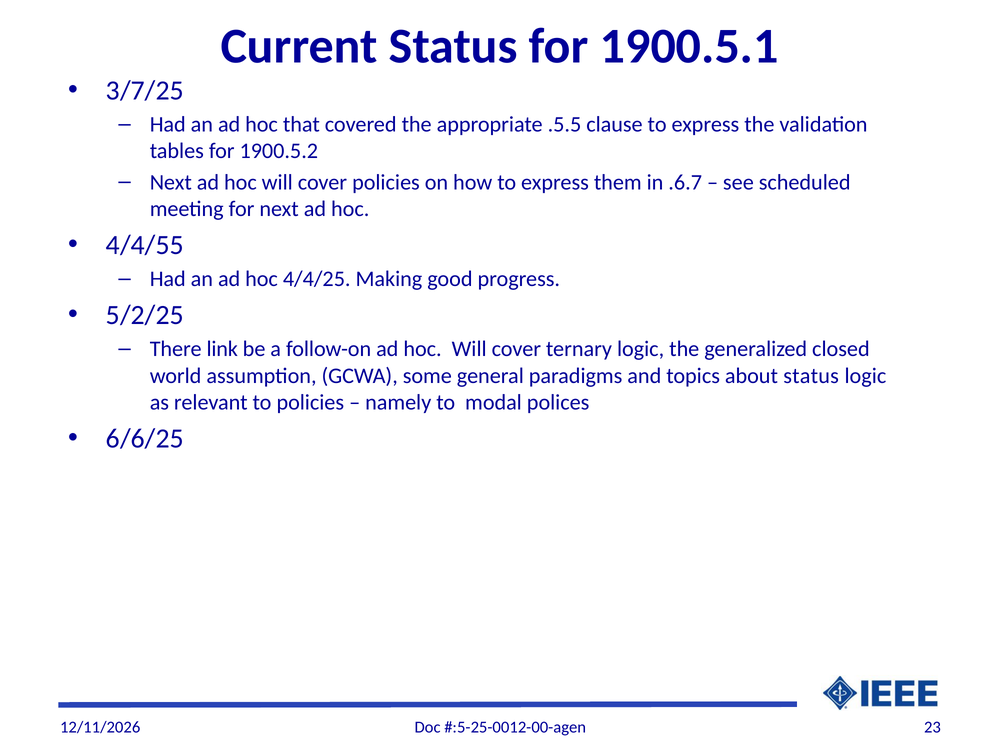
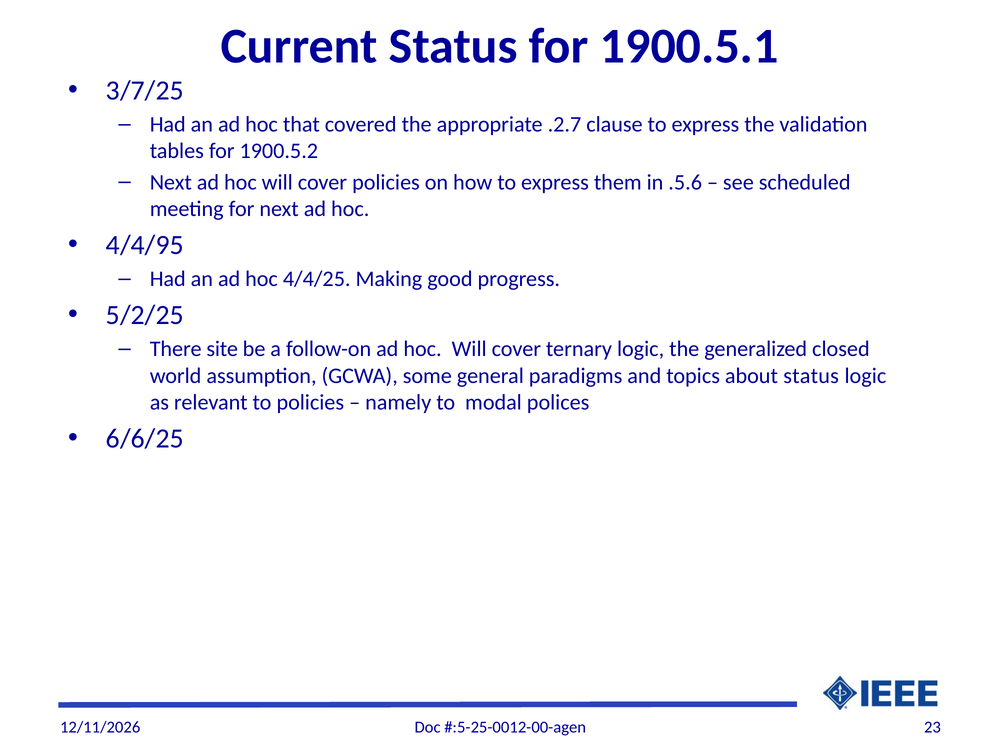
.5.5: .5.5 -> .2.7 (564, 124)
.6.7: .6.7 -> .5.6 (685, 182)
4/4/55: 4/4/55 -> 4/4/95 (145, 245)
link: link -> site (222, 349)
